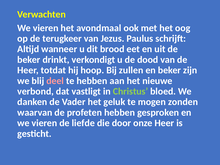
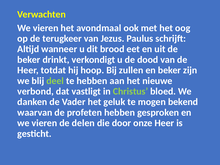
deel colour: pink -> light green (55, 81)
zonden: zonden -> bekend (183, 102)
liefde: liefde -> delen (83, 123)
